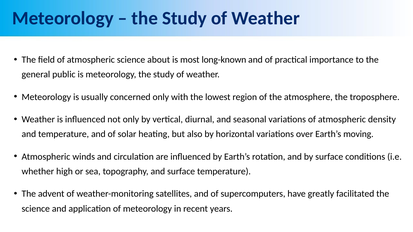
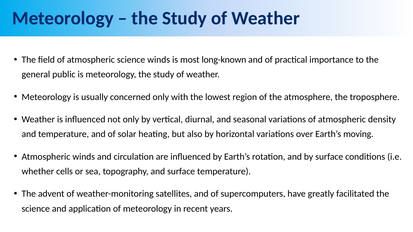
science about: about -> winds (159, 60)
high: high -> cells (65, 172)
